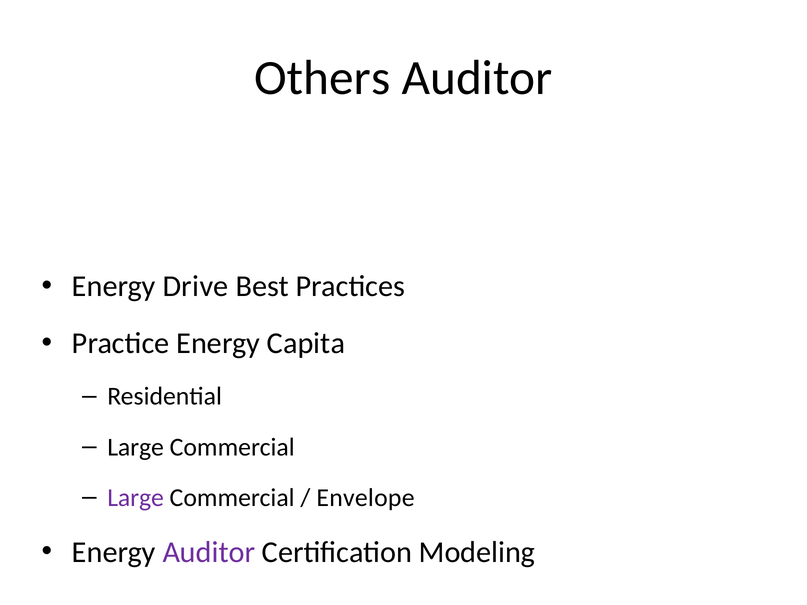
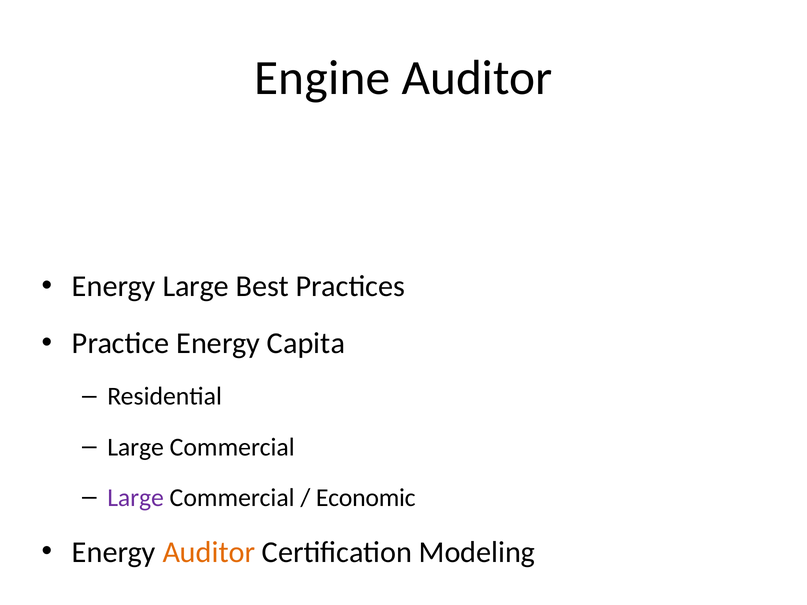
Others: Others -> Engine (322, 78)
Energy Drive: Drive -> Large (196, 287)
Envelope: Envelope -> Economic (366, 498)
Auditor colour: purple -> orange (209, 552)
